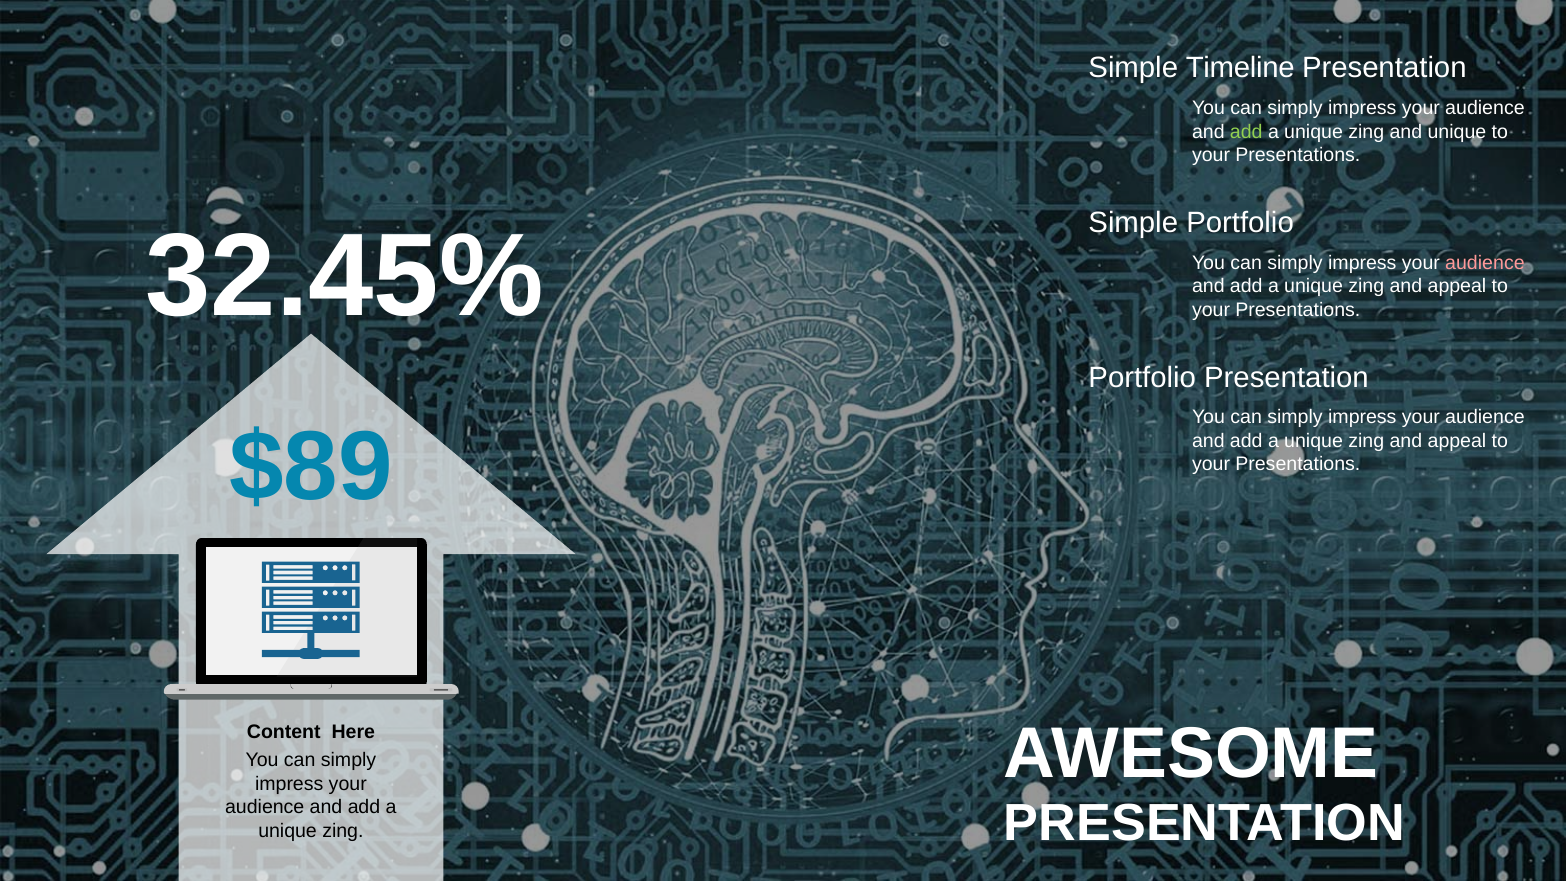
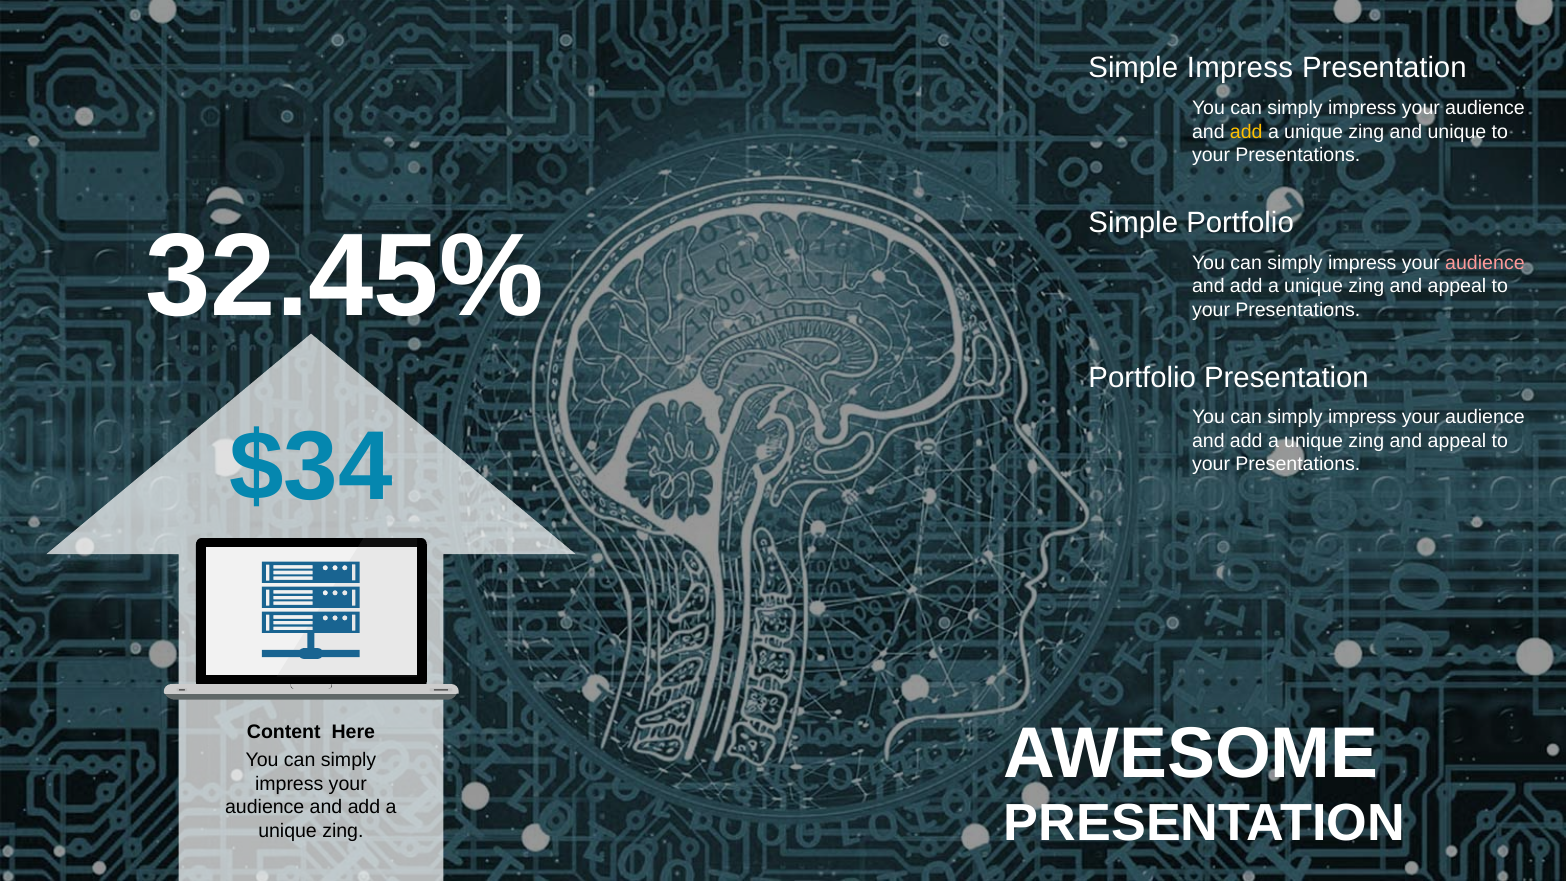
Simple Timeline: Timeline -> Impress (1240, 67)
add colour: light green -> yellow (1246, 132)
$89: $89 -> $34 (311, 468)
